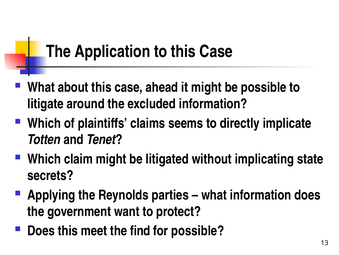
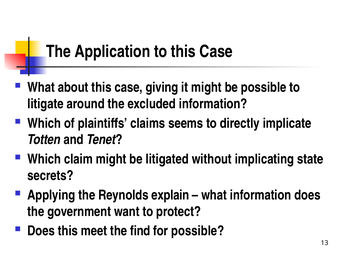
ahead: ahead -> giving (162, 87)
parties: parties -> explain (170, 195)
